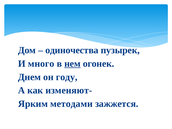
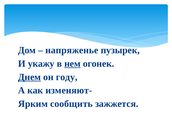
одиночества: одиночества -> напряженье (72, 50)
много: много -> укажу (41, 64)
Днем underline: none -> present (30, 77)
методами: методами -> сообщить (71, 104)
